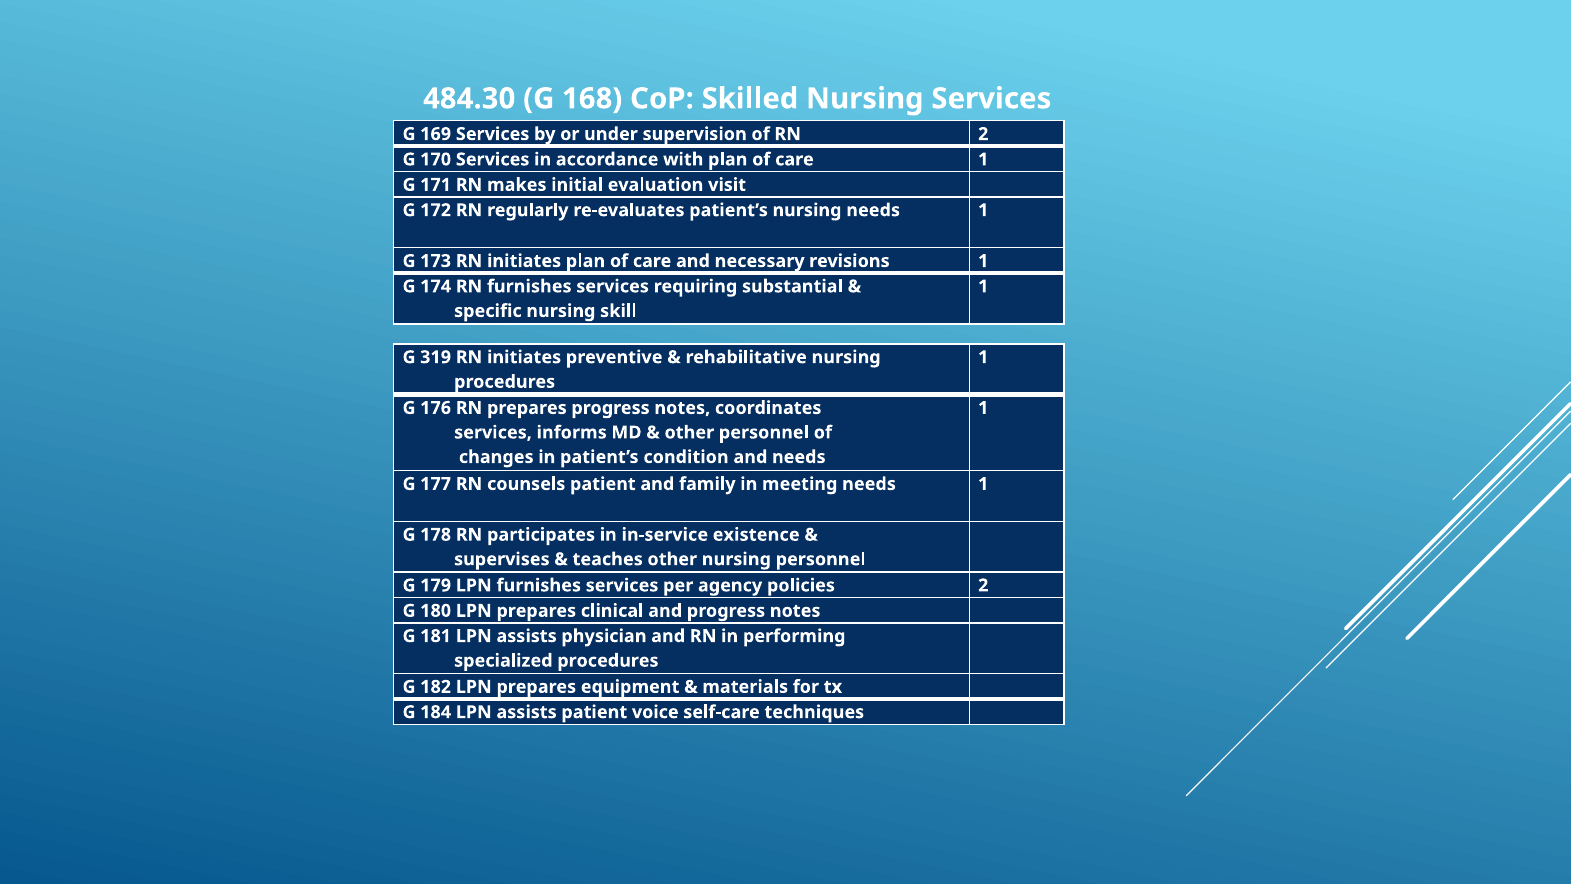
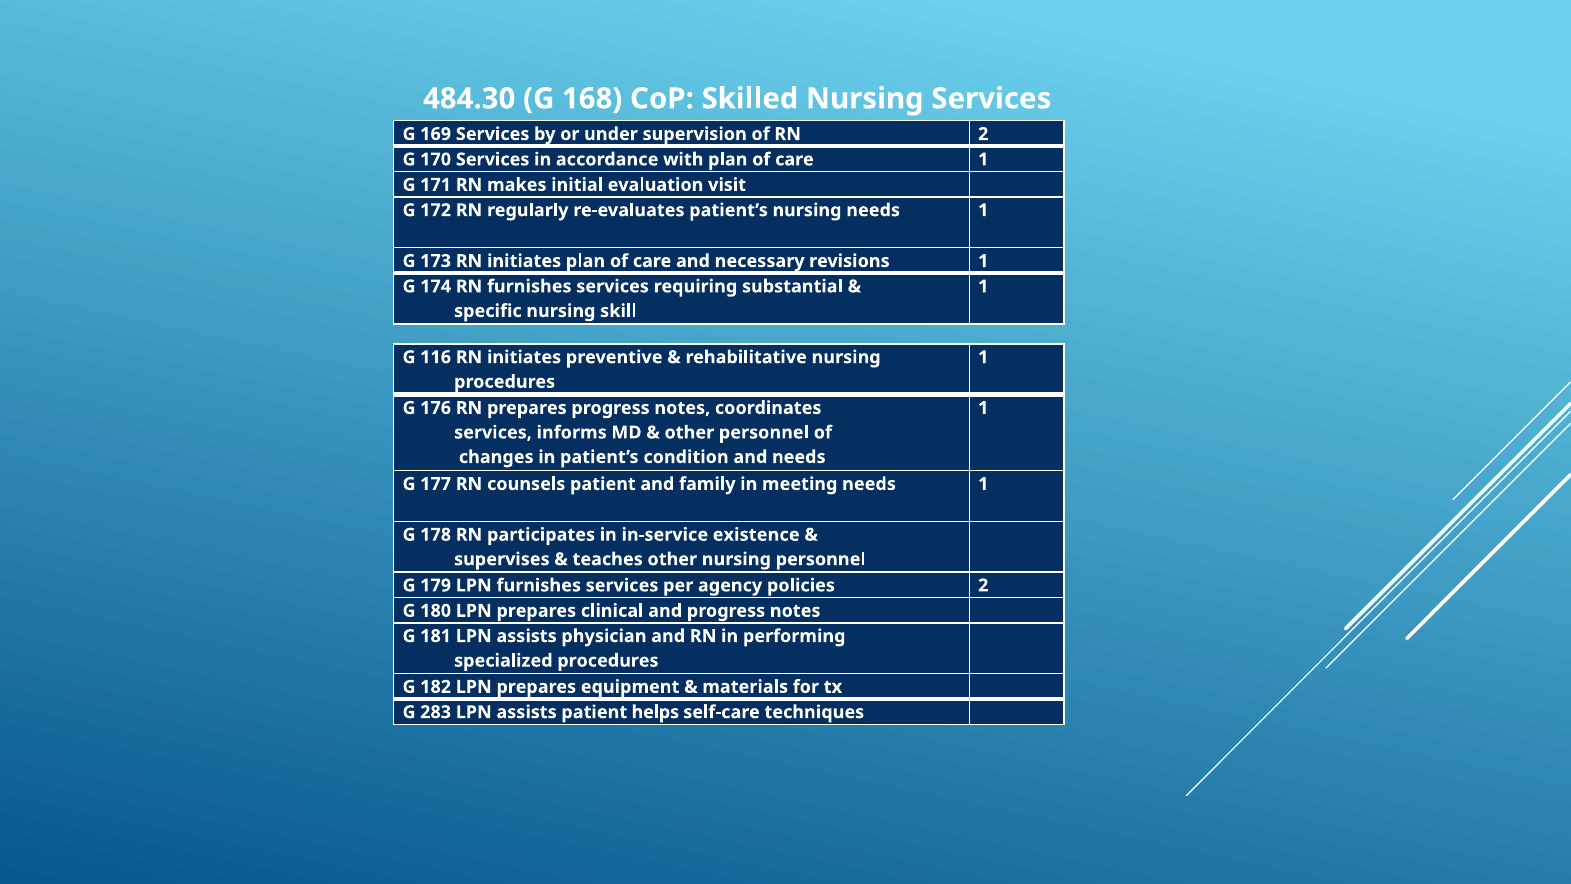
319: 319 -> 116 (436, 357)
184: 184 -> 283 (436, 712)
voice: voice -> helps (655, 712)
